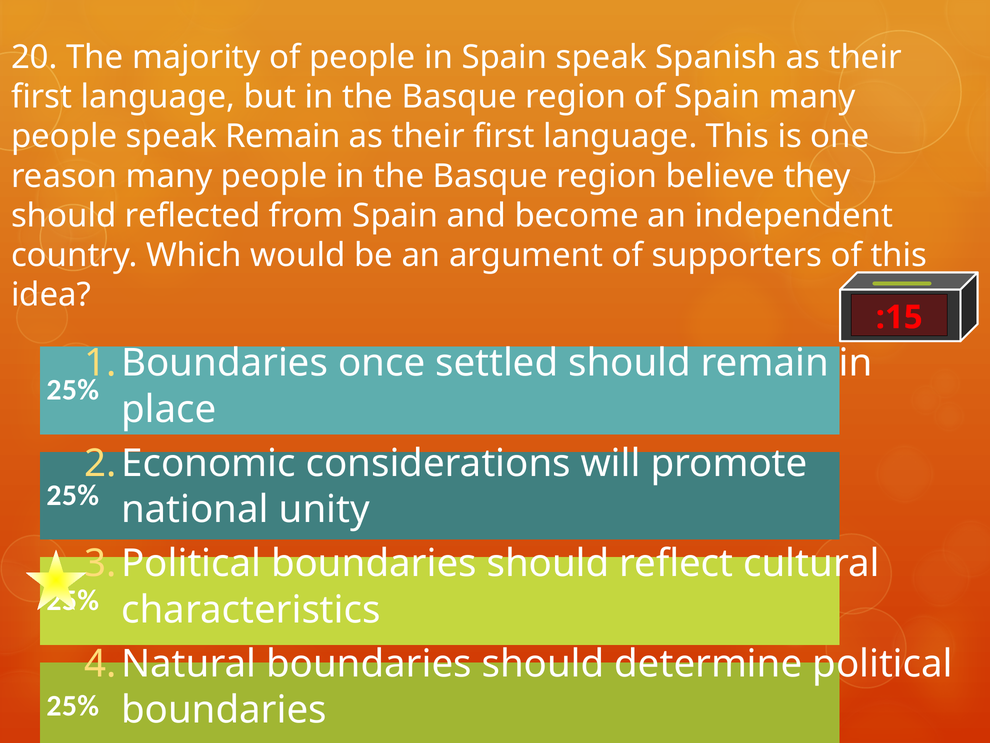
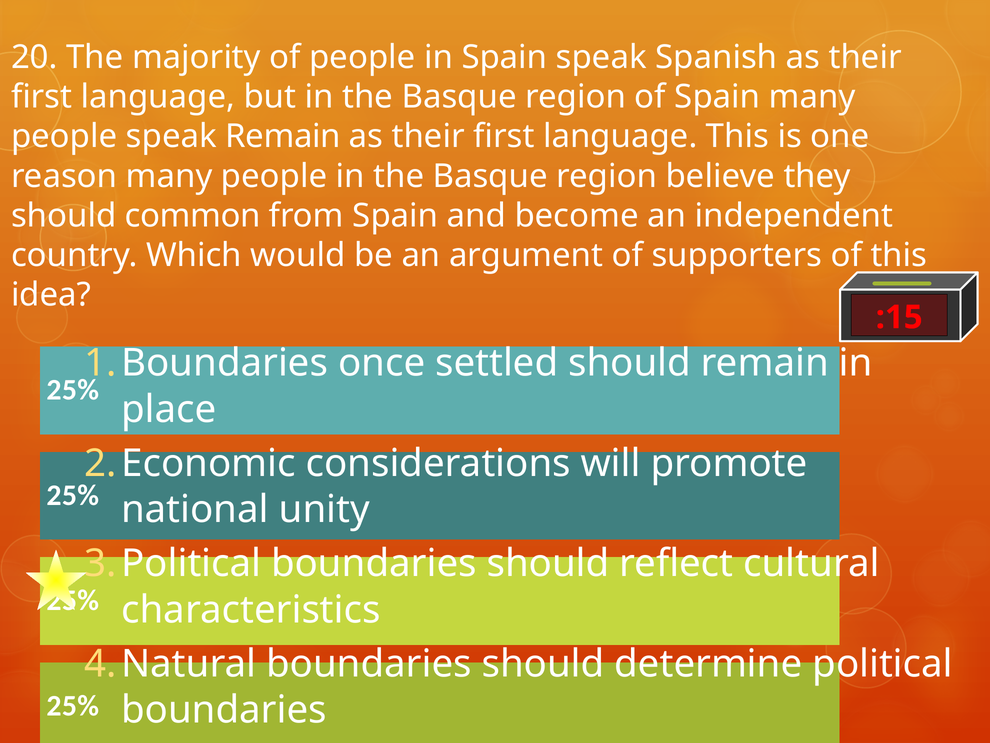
reflected: reflected -> common (193, 216)
